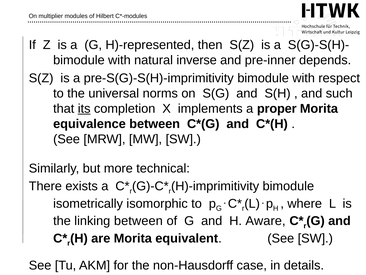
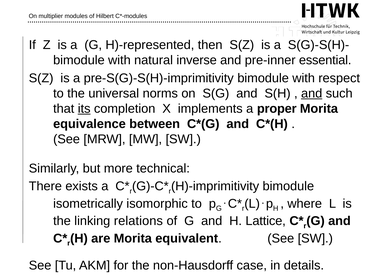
depends: depends -> essential (325, 60)
and underline: none -> present (312, 93)
linking between: between -> relations (138, 221)
Aware: Aware -> Lattice (266, 221)
